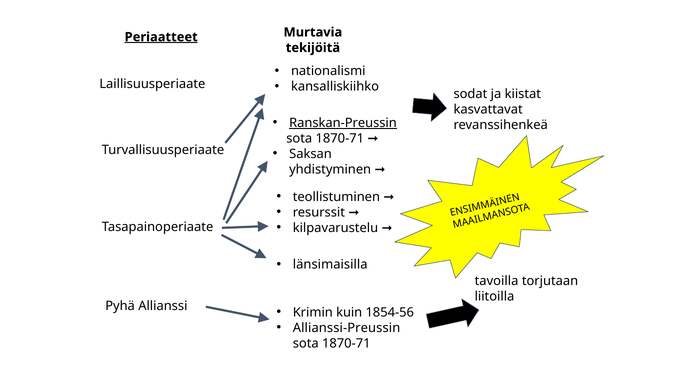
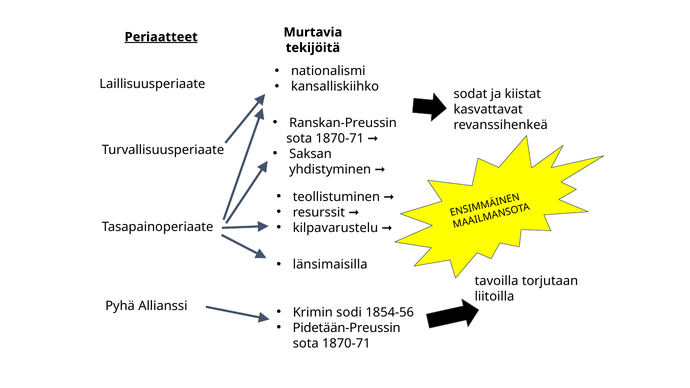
Ranskan-Preussin underline: present -> none (343, 123)
kuin: kuin -> sodi (349, 312)
Allianssi-Preussin: Allianssi-Preussin -> Pidetään-Preussin (347, 328)
